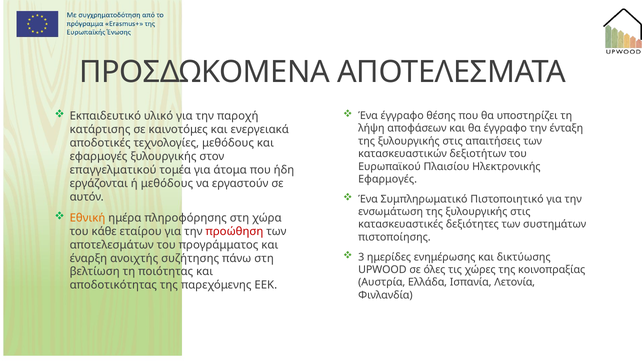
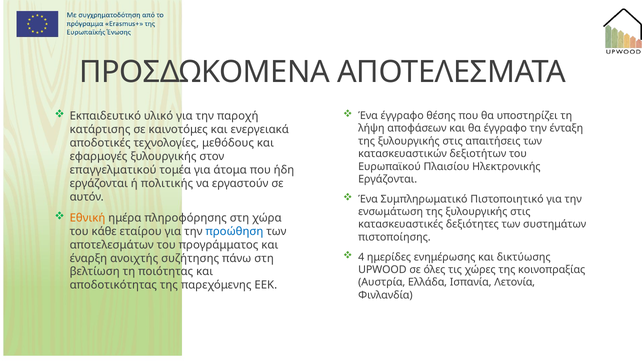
Εφαρμογές: Εφαρμογές -> Εργάζονται (388, 179)
ή μεθόδους: μεθόδους -> πολιτικής (167, 184)
προώθηση colour: red -> blue (234, 231)
3: 3 -> 4 (361, 257)
